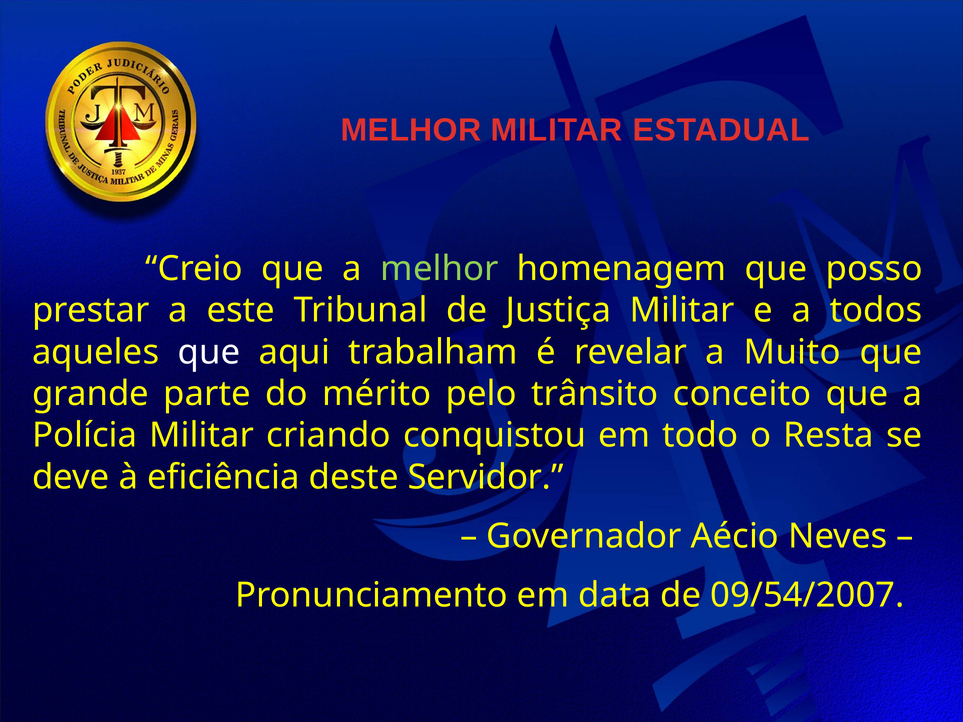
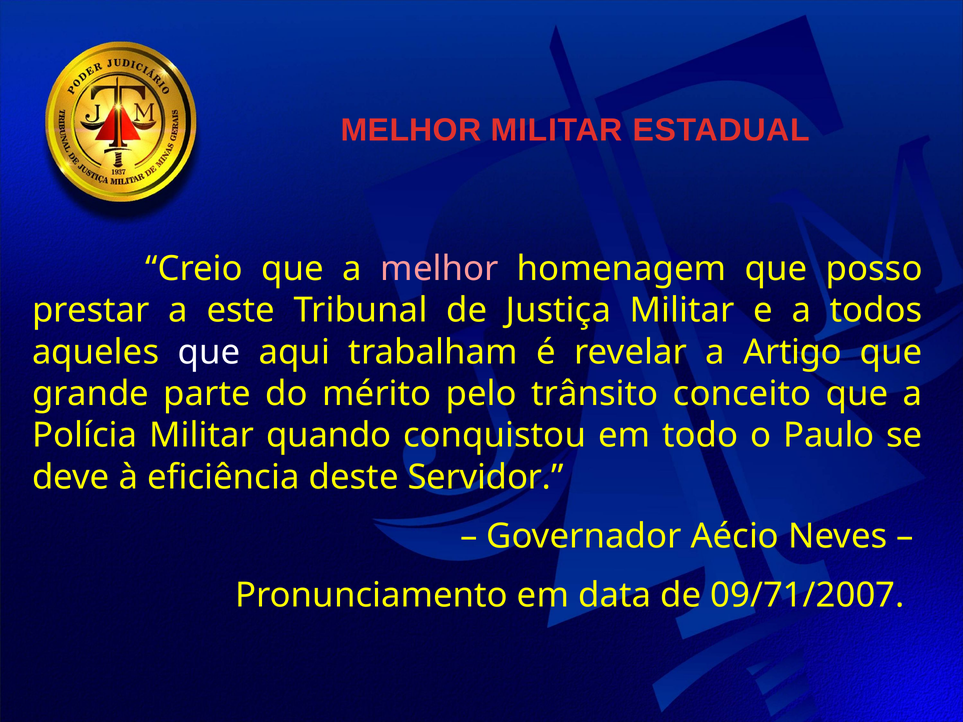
melhor colour: light green -> pink (439, 269)
Muito: Muito -> Artigo (793, 352)
criando: criando -> quando (329, 436)
Resta: Resta -> Paulo (829, 436)
09/54/2007: 09/54/2007 -> 09/71/2007 (808, 595)
